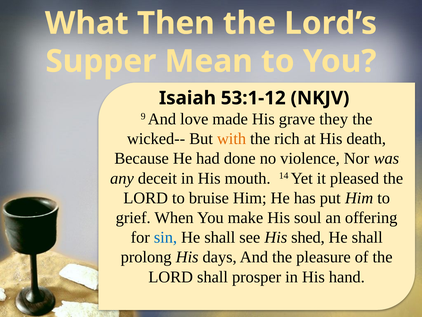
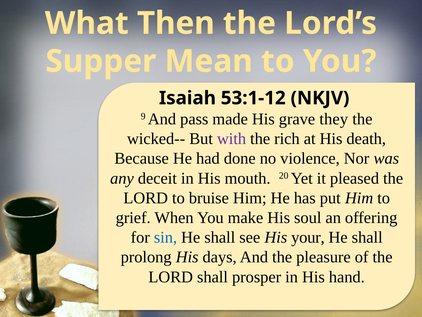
love: love -> pass (194, 119)
with colour: orange -> purple (232, 139)
14: 14 -> 20 (284, 175)
shed: shed -> your (308, 237)
